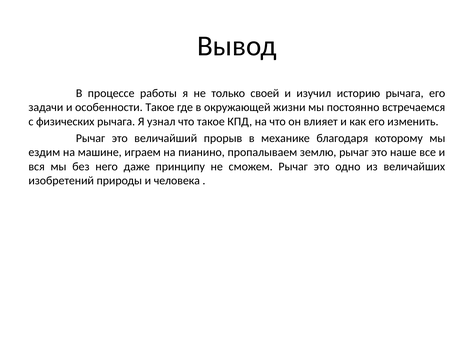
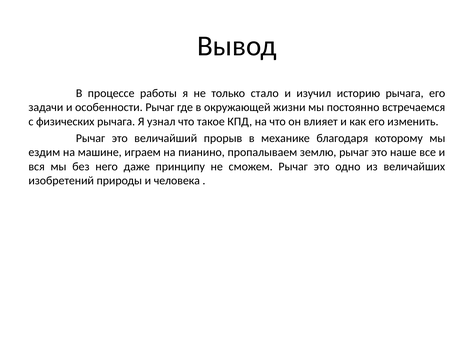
своей: своей -> стало (265, 93)
особенности Такое: Такое -> Рычаг (160, 107)
